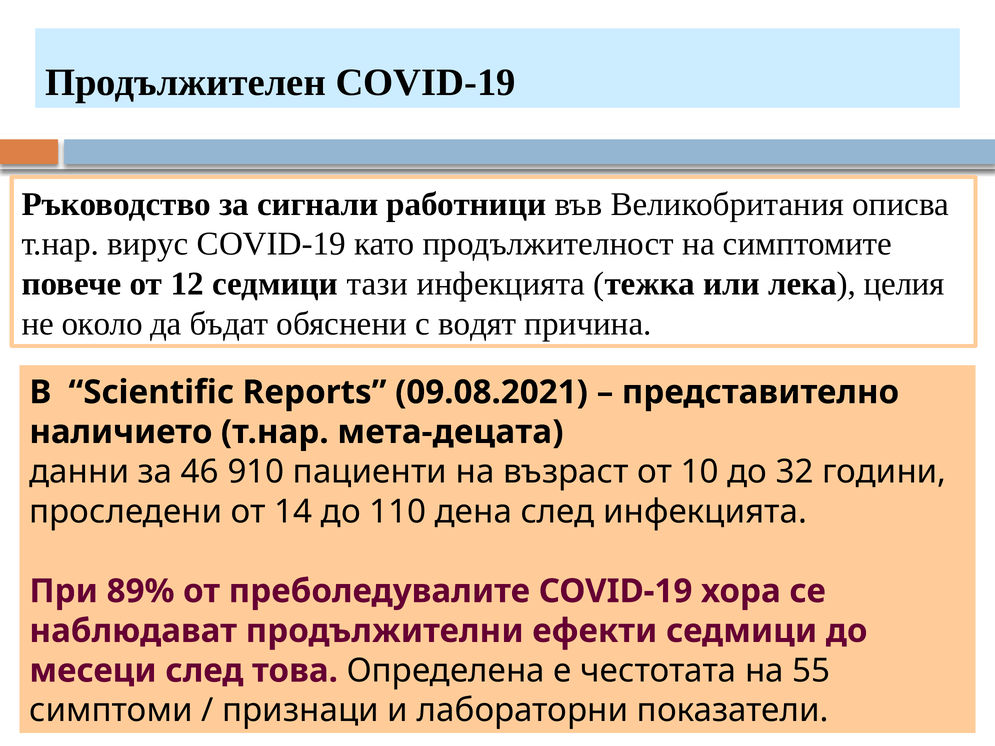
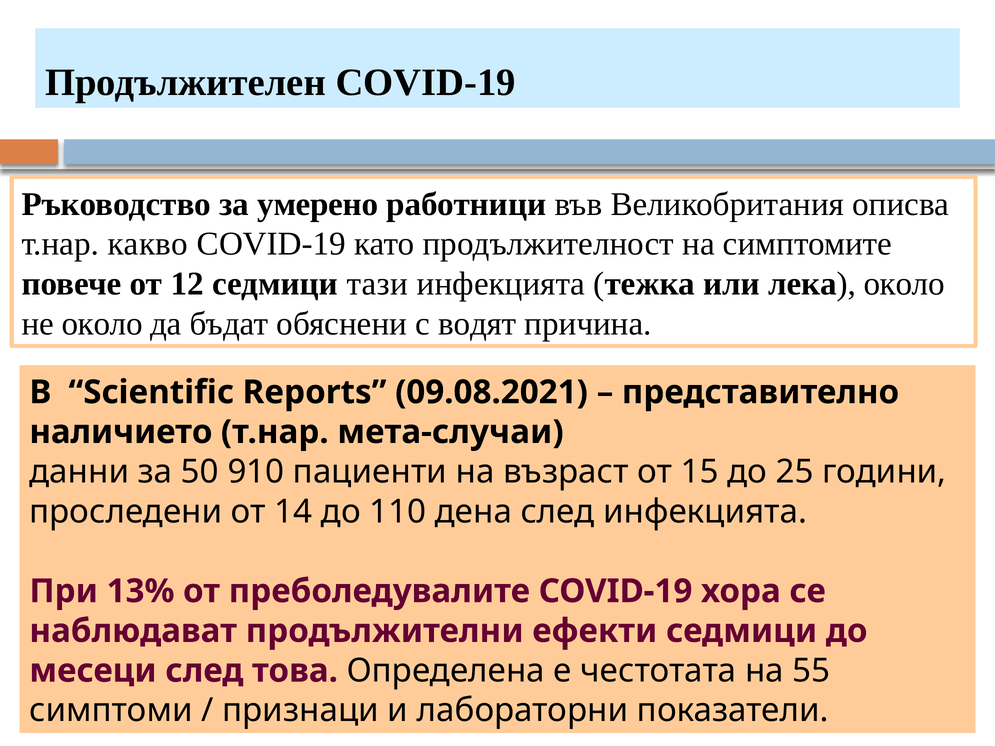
сигнали: сигнали -> умерено (318, 204)
вирус: вирус -> какво (148, 244)
лека целия: целия -> около (904, 284)
мета-децата: мета-децата -> мета-случаи (450, 432)
46: 46 -> 50 (200, 472)
10: 10 -> 15 (700, 472)
32: 32 -> 25 (795, 472)
89%: 89% -> 13% (141, 591)
